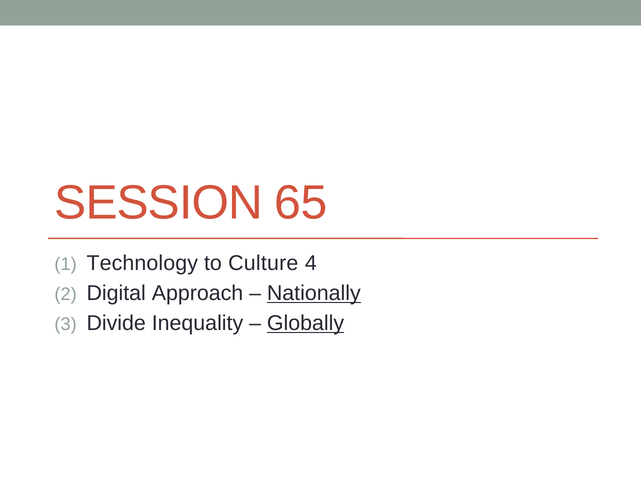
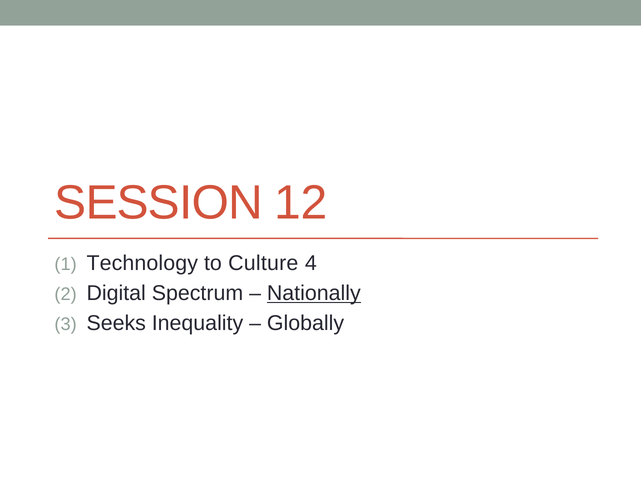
65: 65 -> 12 (301, 203)
Approach: Approach -> Spectrum (198, 293)
Divide: Divide -> Seeks (116, 323)
Globally underline: present -> none (306, 323)
